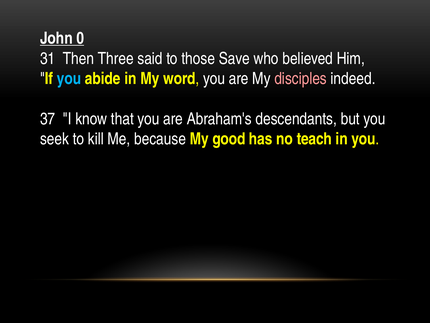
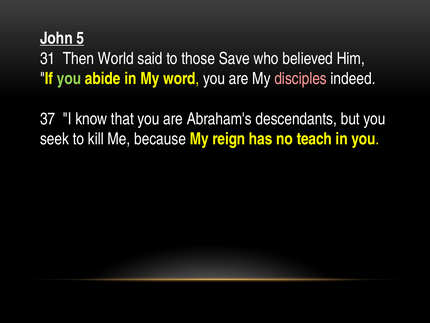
0: 0 -> 5 (80, 38)
Three: Three -> World (116, 58)
you colour: light blue -> light green (69, 79)
good: good -> reign (229, 139)
